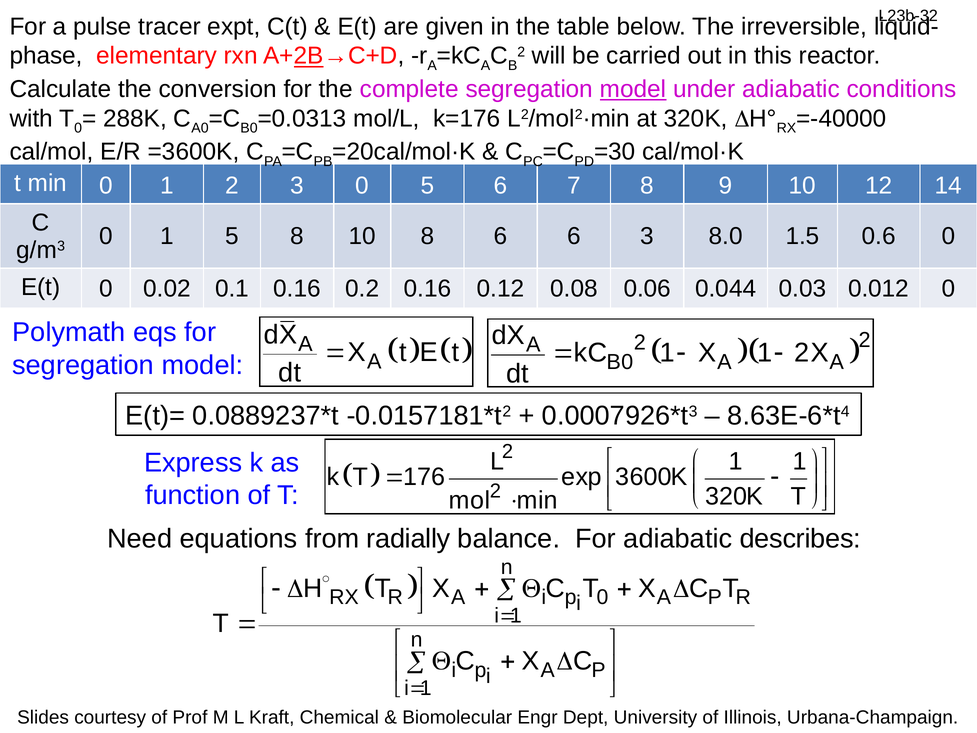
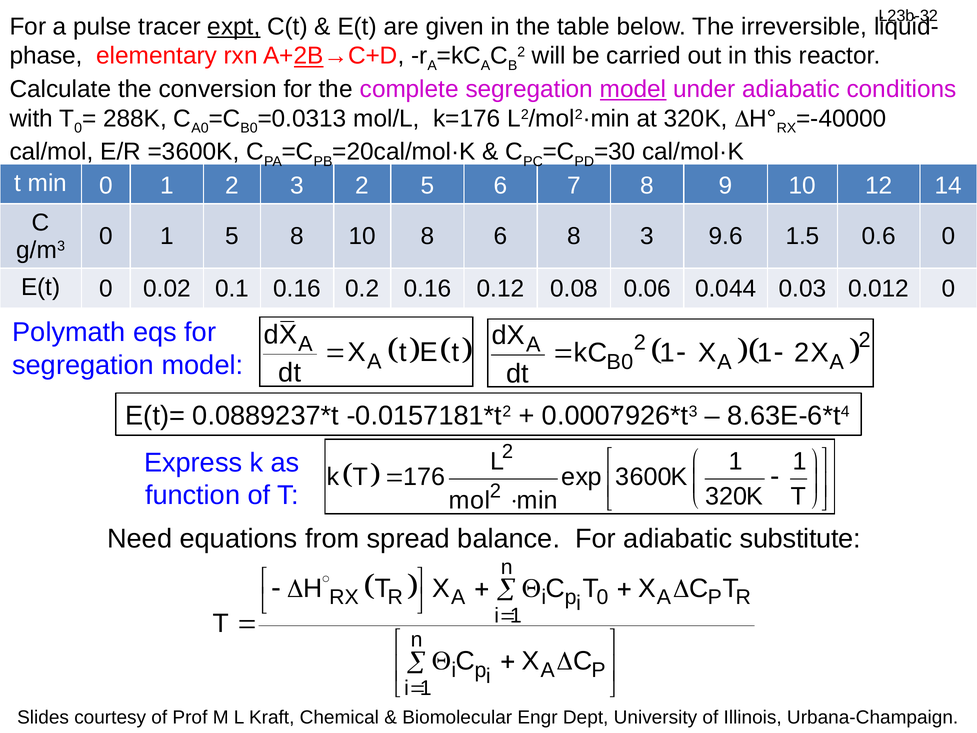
expt underline: none -> present (234, 27)
3 0: 0 -> 2 (362, 185)
6 6: 6 -> 8 (574, 236)
8.0: 8.0 -> 9.6 (726, 236)
radially: radially -> spread (408, 539)
describes: describes -> substitute (800, 539)
